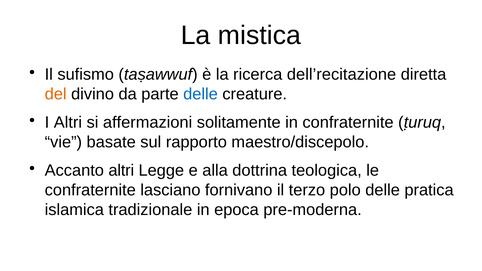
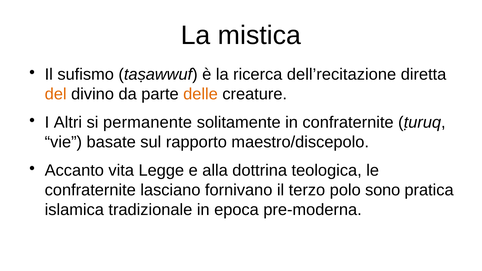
delle colour: blue -> orange (201, 94)
affermazioni: affermazioni -> permanente (148, 122)
Accanto altri: altri -> vita (121, 170)
polo delle: delle -> sono (383, 190)
